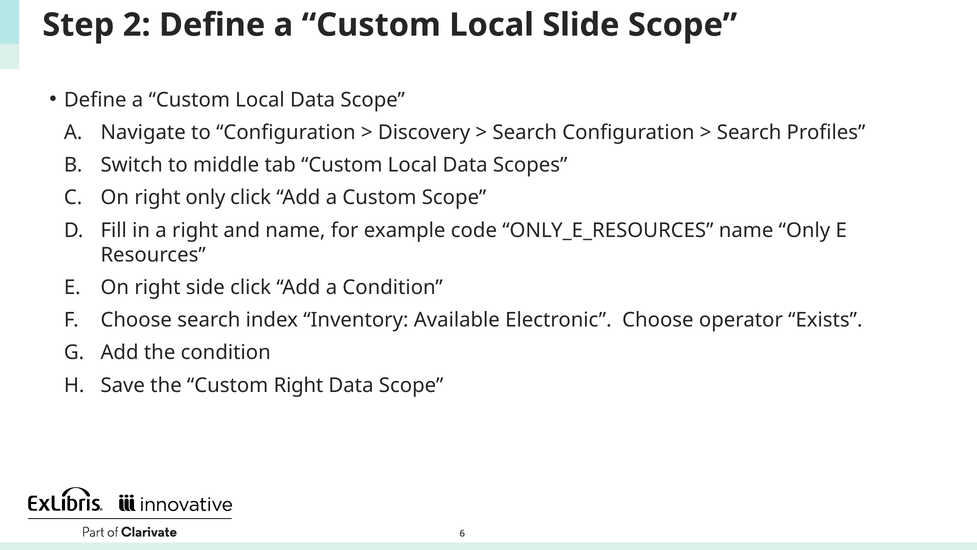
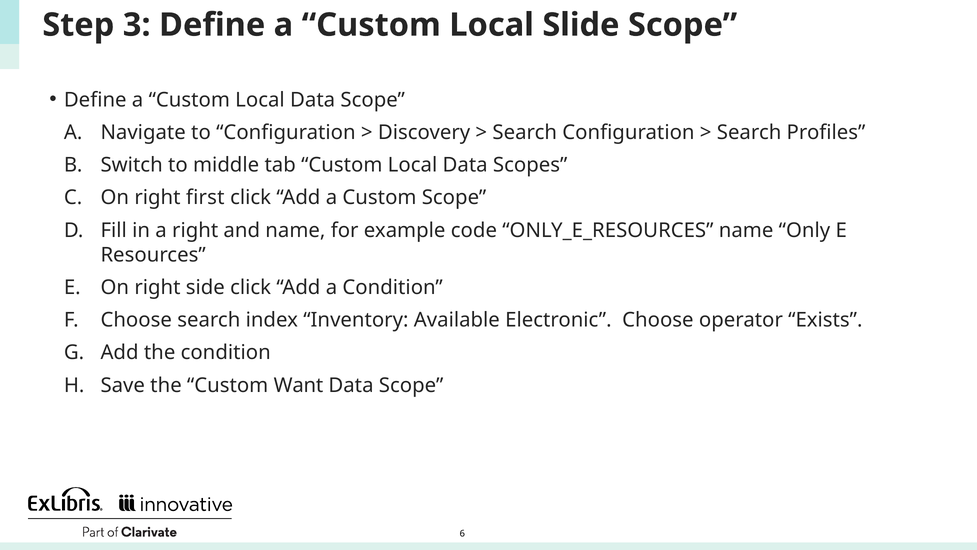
2: 2 -> 3 (137, 25)
right only: only -> first (205, 198)
Custom Right: Right -> Want (298, 385)
